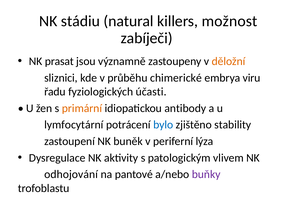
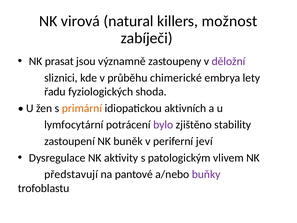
stádiu: stádiu -> virová (80, 21)
děložní colour: orange -> purple (229, 61)
viru: viru -> lety (251, 78)
účasti: účasti -> shoda (151, 92)
antibody: antibody -> aktivních (185, 108)
bylo colour: blue -> purple (163, 125)
lýza: lýza -> jeví (204, 141)
odhojování: odhojování -> představují (71, 174)
